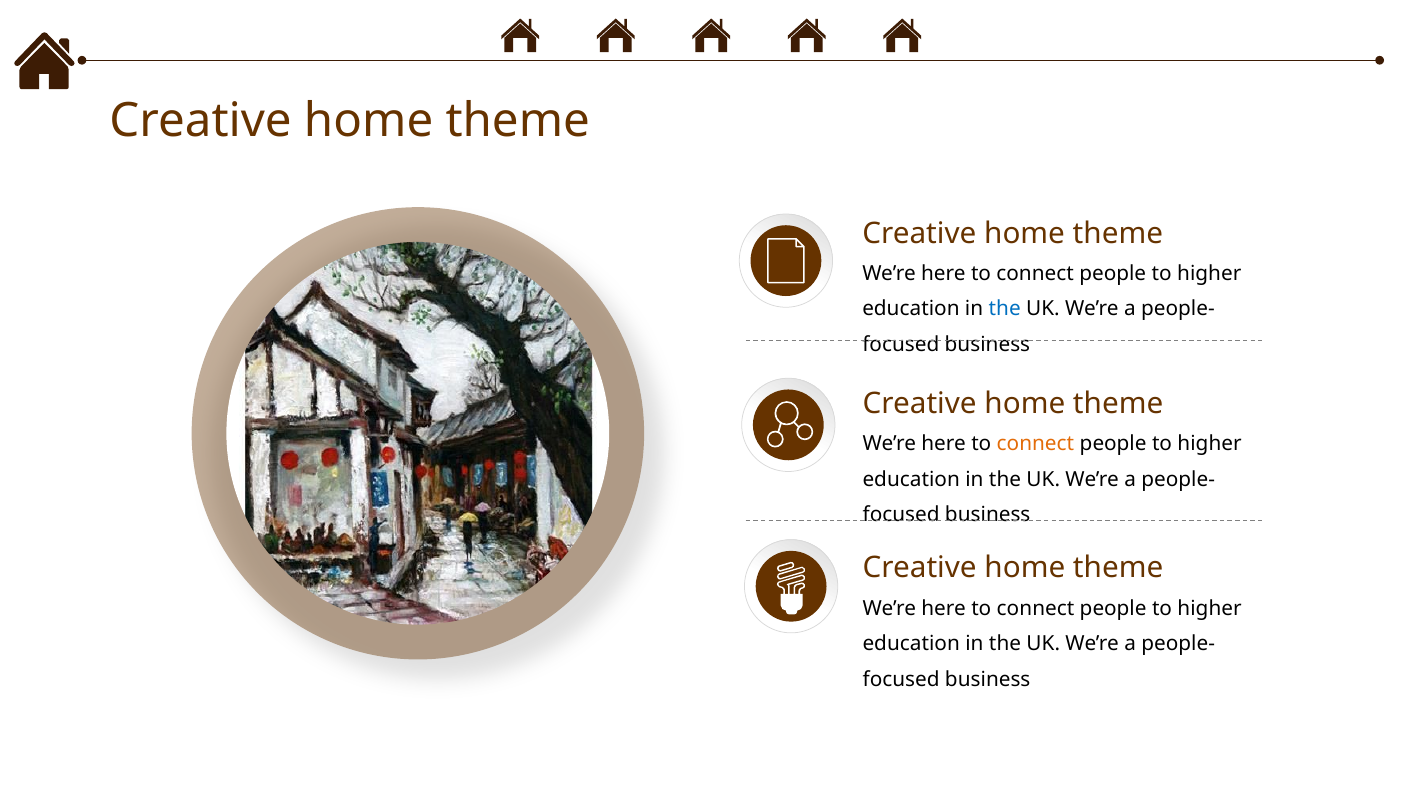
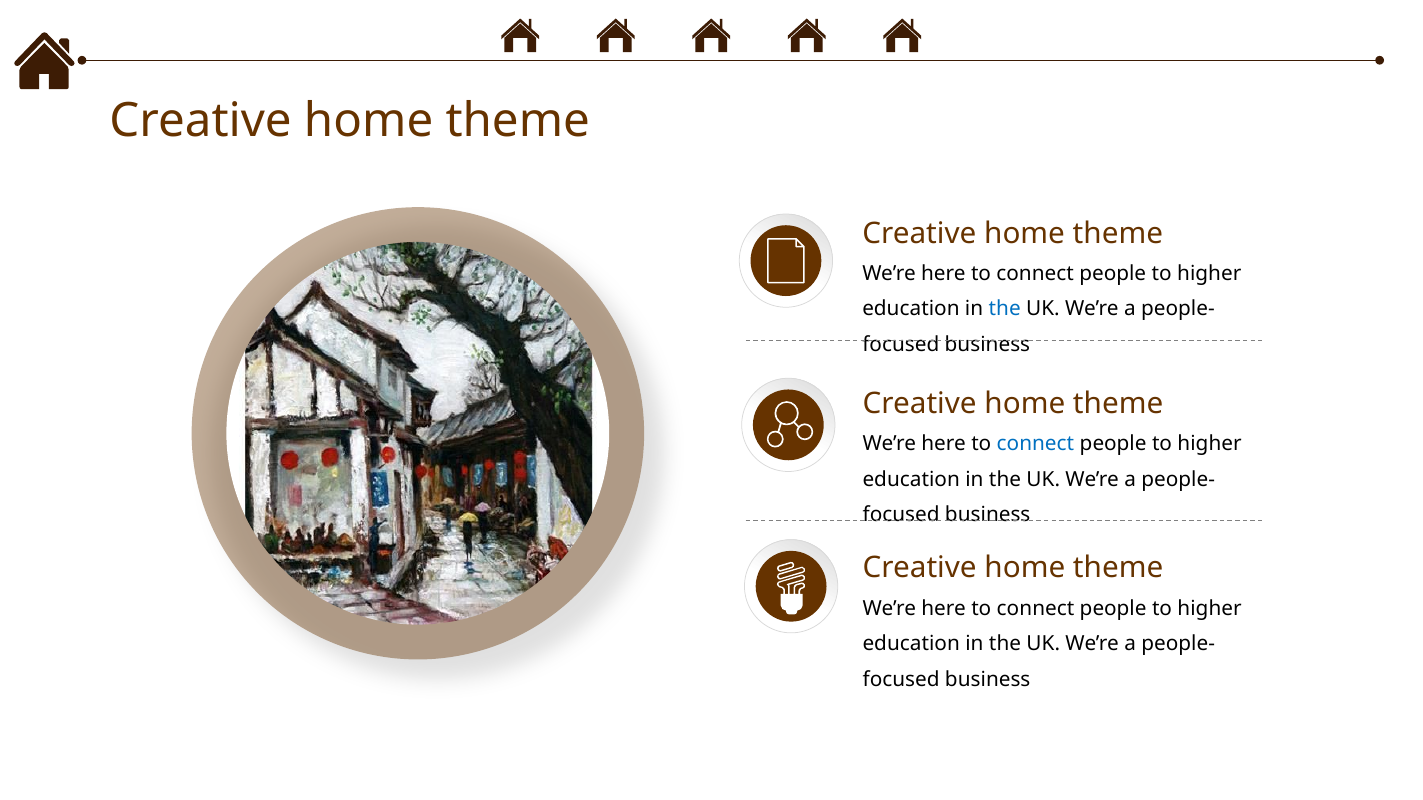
connect colour: orange -> blue (1035, 444)
